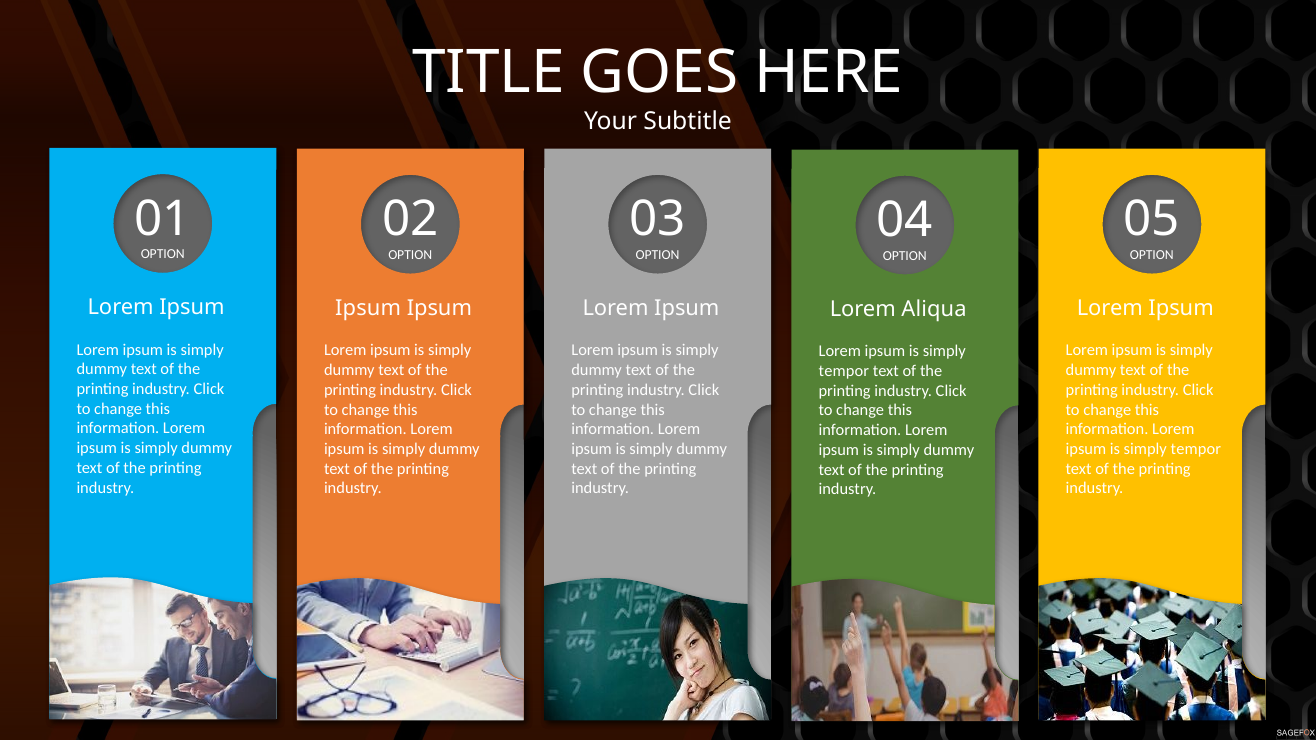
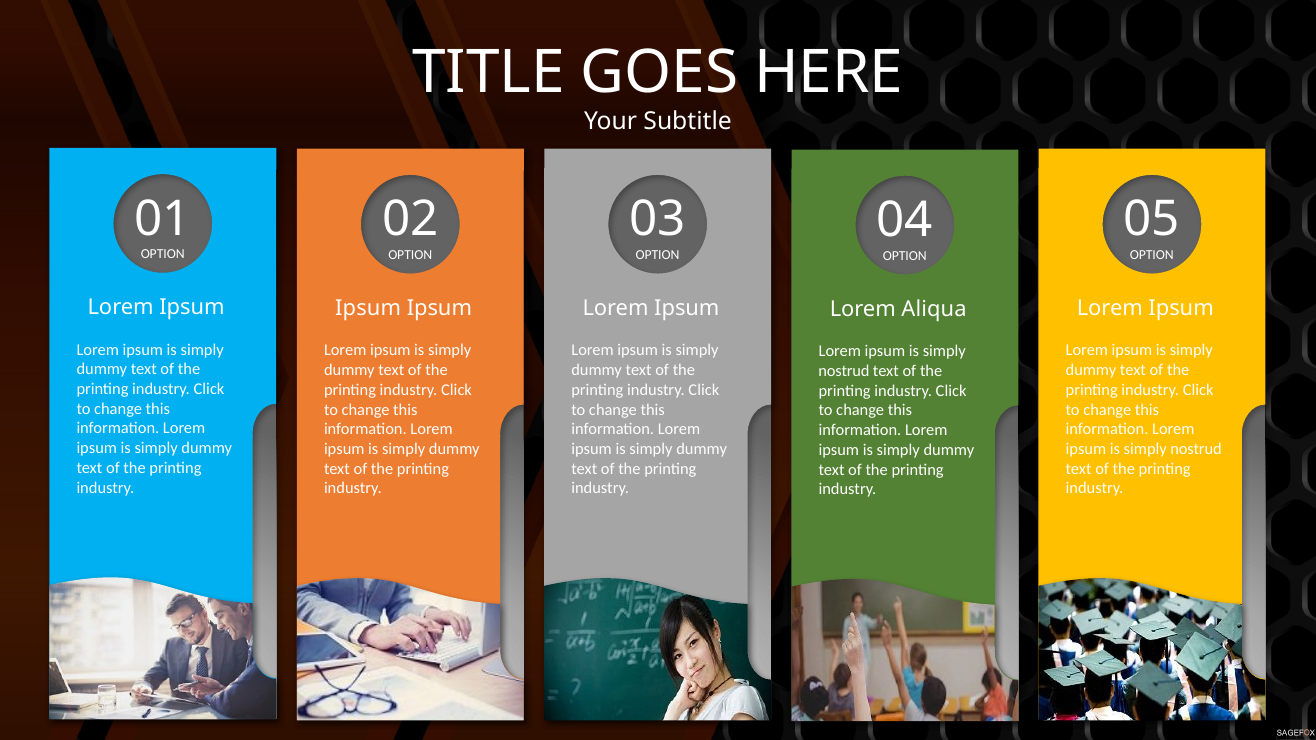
tempor: tempor -> nostrud (844, 371)
tempor: tempor -> nostrud (1196, 449)
